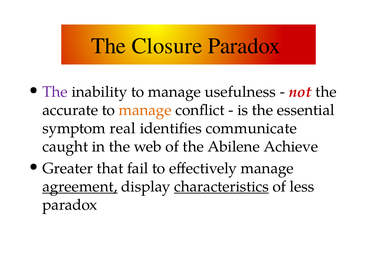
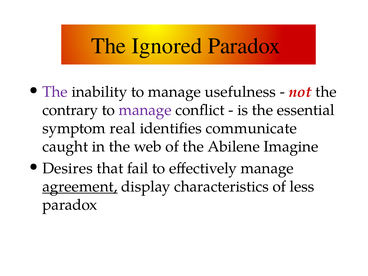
Closure: Closure -> Ignored (167, 46)
accurate: accurate -> contrary (70, 110)
manage colour: orange -> purple (145, 110)
Achieve: Achieve -> Imagine (291, 146)
Greater: Greater -> Desires (68, 168)
characteristics underline: present -> none (221, 187)
